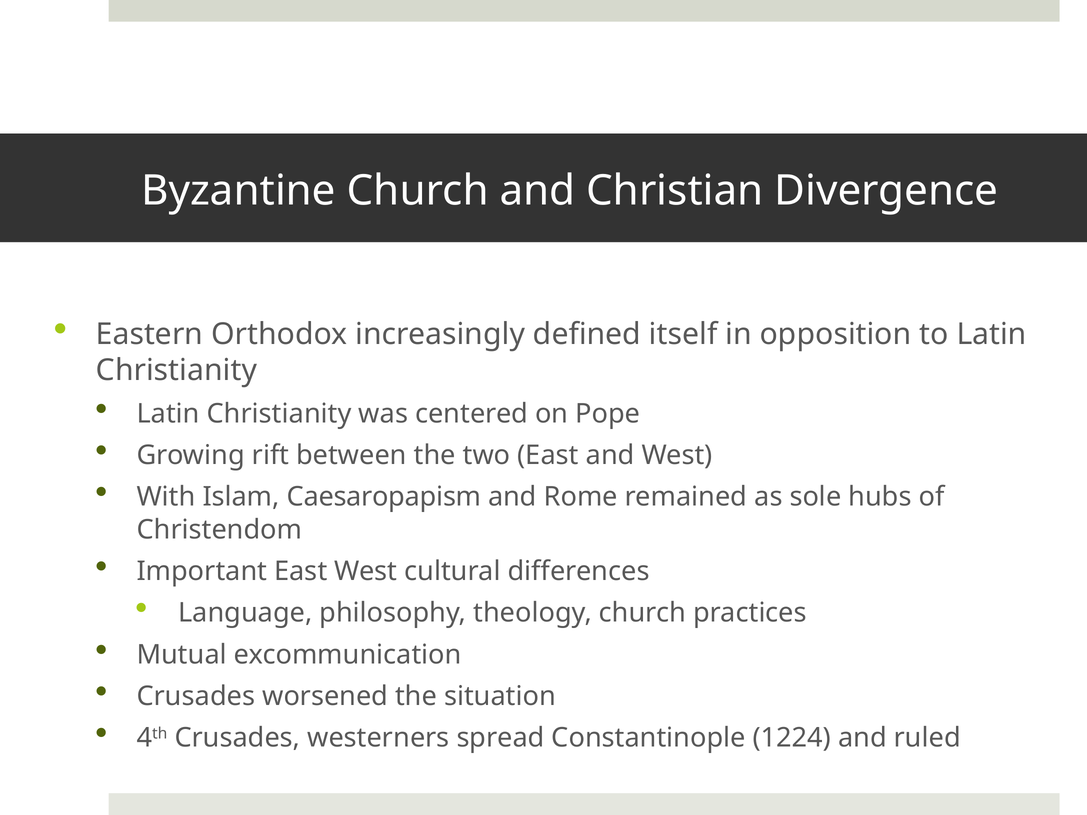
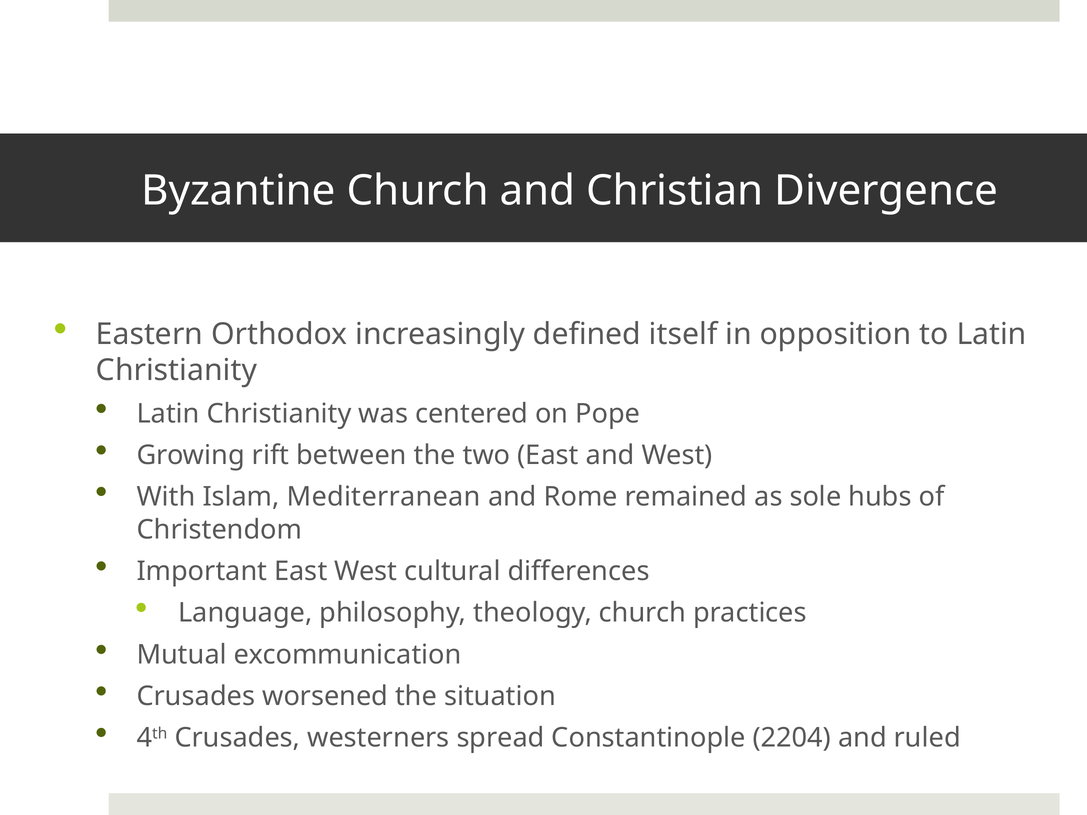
Caesaropapism: Caesaropapism -> Mediterranean (384, 497)
1224: 1224 -> 2204 (792, 738)
